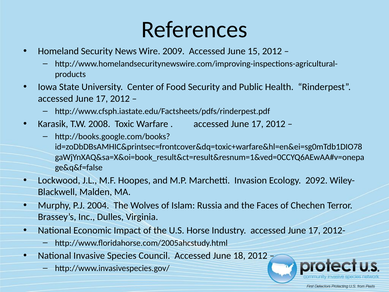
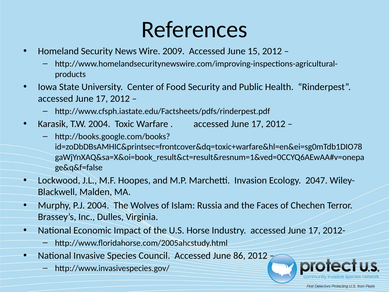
T.W 2008: 2008 -> 2004 (99, 124)
2092: 2092 -> 2047 (316, 180)
18: 18 -> 86 (239, 255)
